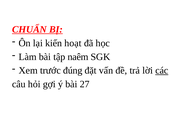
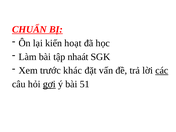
naêm: naêm -> nhaát (78, 57)
đúng: đúng -> khác (73, 70)
gợi underline: none -> present (49, 84)
27: 27 -> 51 (85, 84)
